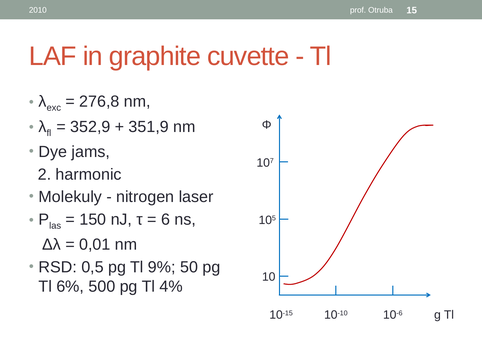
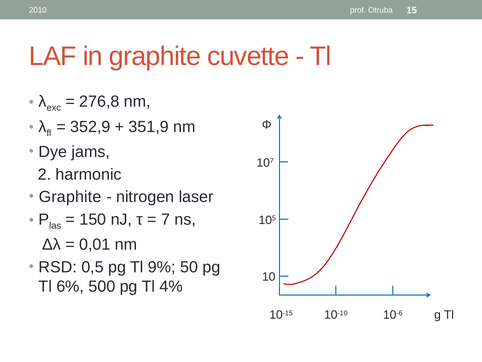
Molekuly: Molekuly -> Graphite (70, 197)
6: 6 -> 7 (166, 219)
